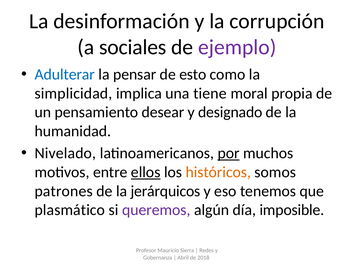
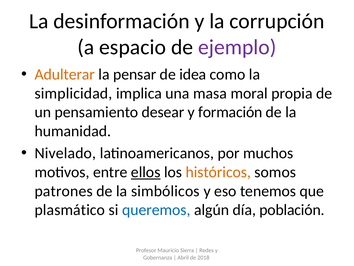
sociales: sociales -> espacio (133, 47)
Adulterar colour: blue -> orange (65, 74)
esto: esto -> idea (193, 74)
tiene: tiene -> masa (210, 93)
designado: designado -> formación (230, 112)
por underline: present -> none (229, 153)
jerárquicos: jerárquicos -> simbólicos (165, 191)
queremos colour: purple -> blue (156, 210)
imposible: imposible -> población (292, 210)
